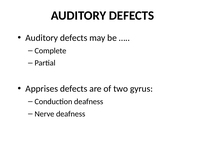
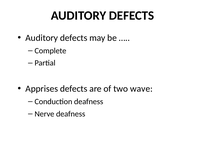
gyrus: gyrus -> wave (141, 89)
